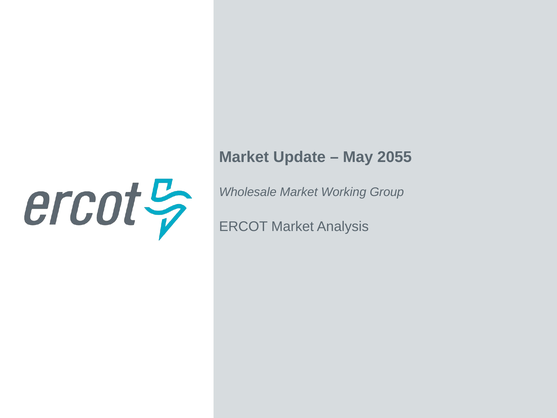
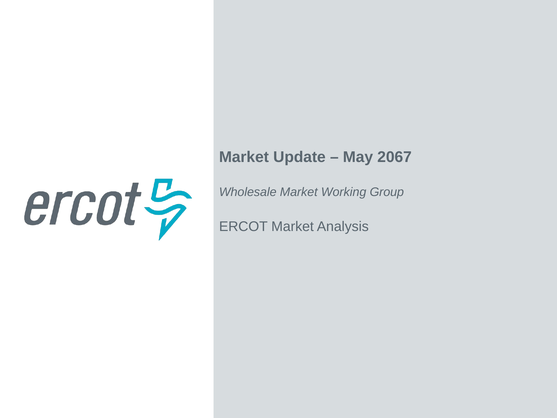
2055: 2055 -> 2067 (395, 157)
